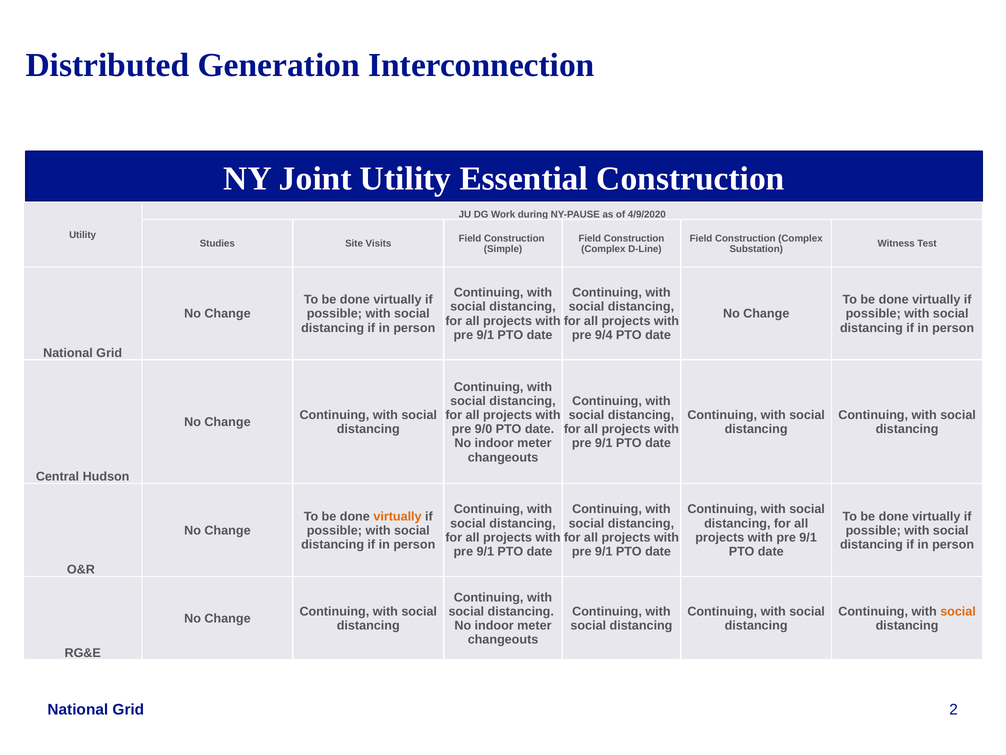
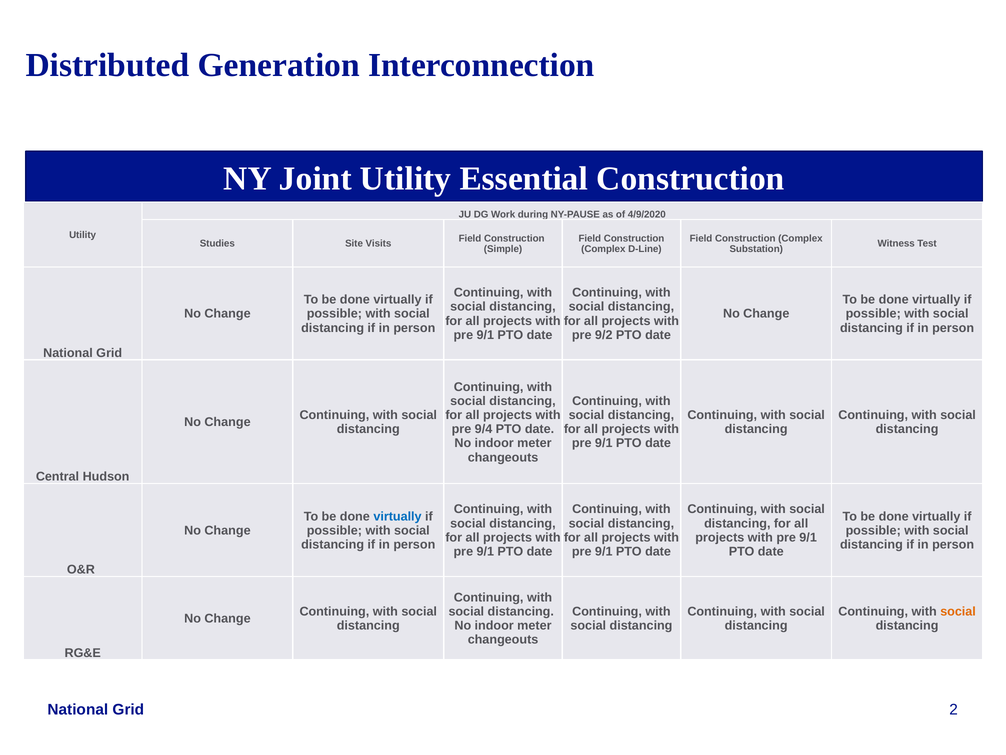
9/4: 9/4 -> 9/2 (604, 335)
9/0: 9/0 -> 9/4 (484, 429)
virtually colour: orange -> blue (398, 516)
